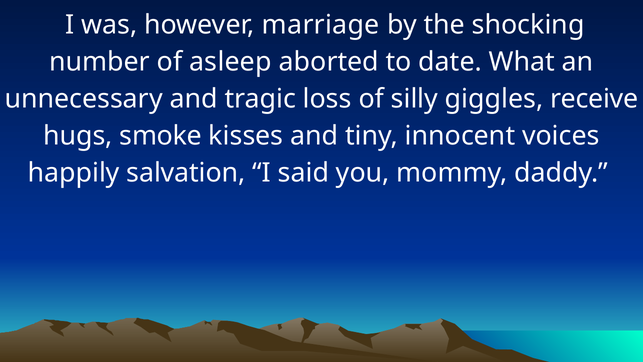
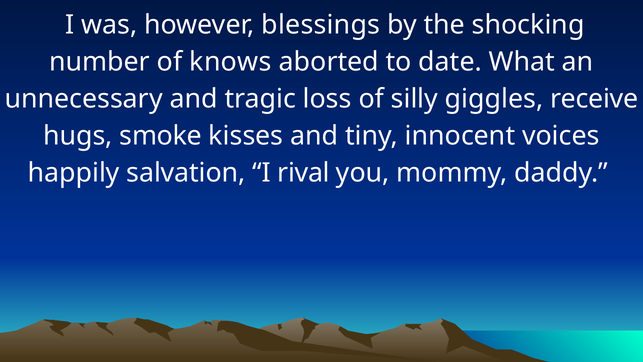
marriage: marriage -> blessings (321, 25)
asleep: asleep -> knows (230, 62)
said: said -> rival (304, 173)
